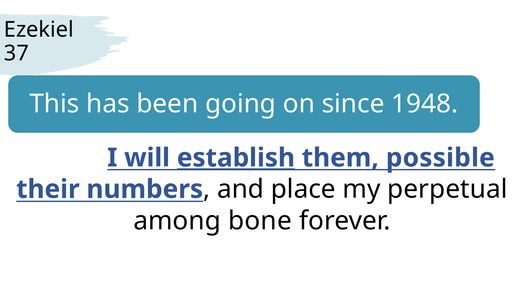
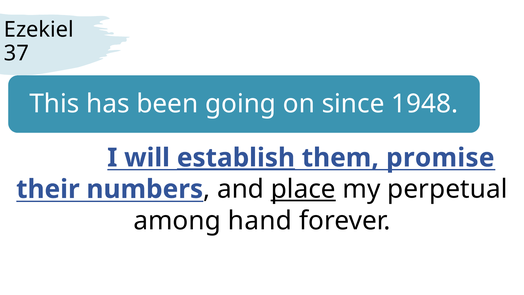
possible: possible -> promise (440, 158)
place underline: none -> present (303, 189)
bone: bone -> hand (260, 221)
